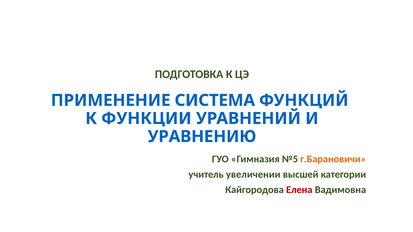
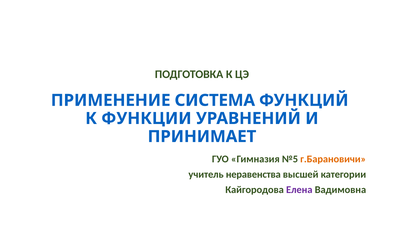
УРАВНЕНИЮ: УРАВНЕНИЮ -> ПРИНИМАЕТ (202, 137)
увеличении: увеличении -> неравенства (253, 175)
Елена colour: red -> purple (299, 190)
